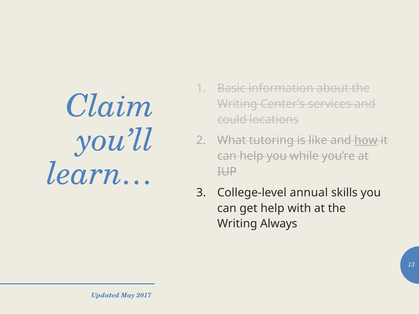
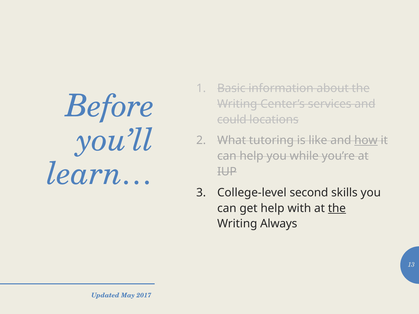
Claim: Claim -> Before (110, 106)
annual: annual -> second (309, 193)
the underline: none -> present (337, 208)
